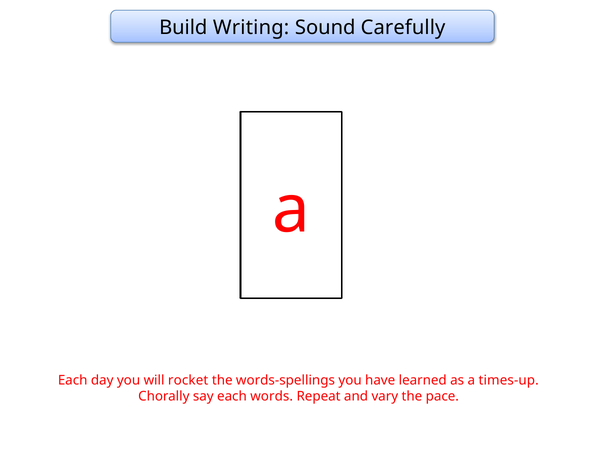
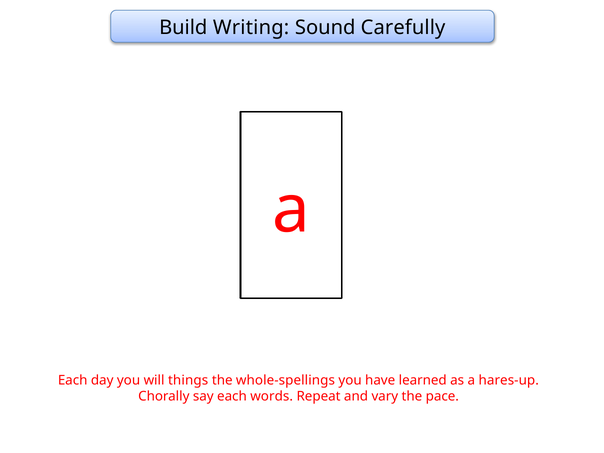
rocket: rocket -> things (188, 380)
words-spellings: words-spellings -> whole-spellings (285, 380)
times-up: times-up -> hares-up (509, 380)
